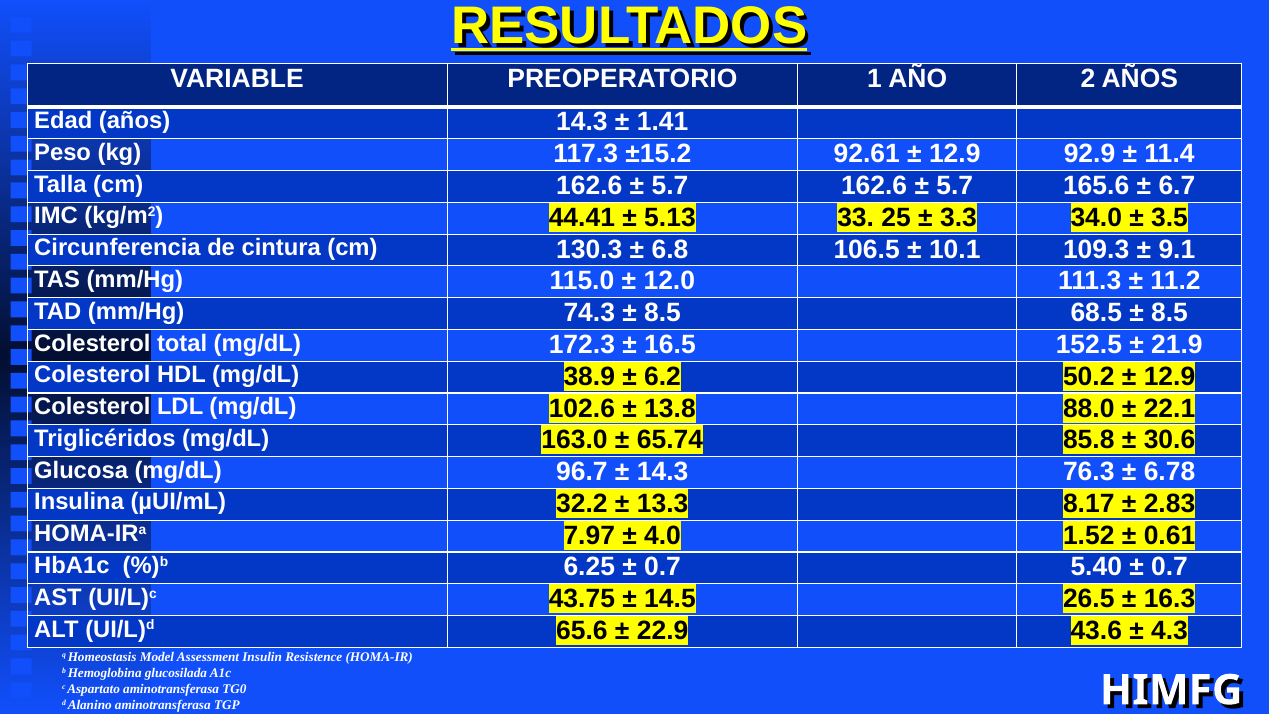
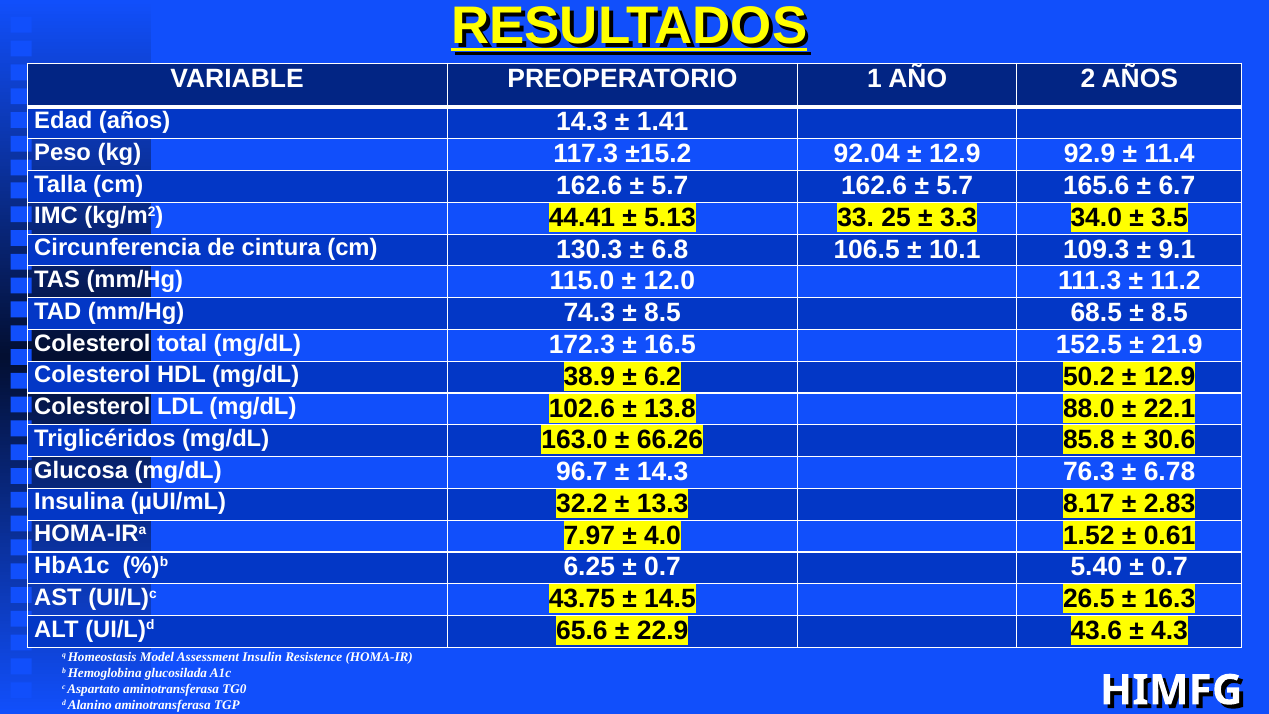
92.61: 92.61 -> 92.04 (867, 154)
65.74: 65.74 -> 66.26 (670, 440)
